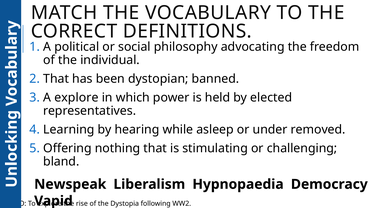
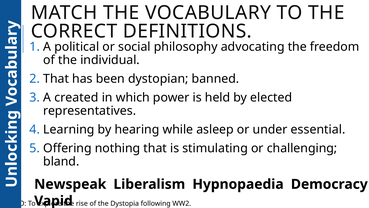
A explore: explore -> created (76, 97)
removed: removed -> essential (318, 129)
